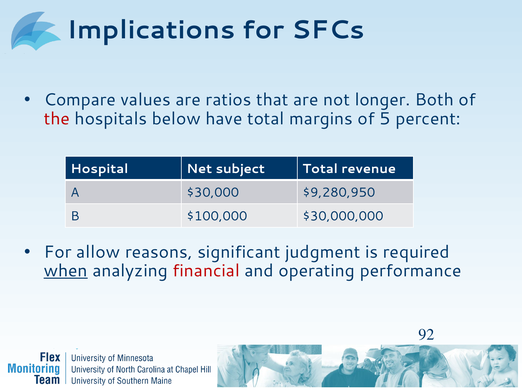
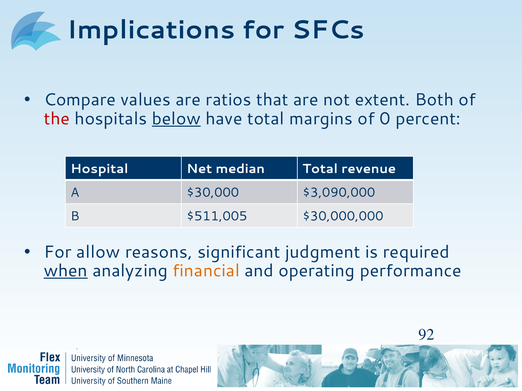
longer: longer -> extent (382, 100)
below underline: none -> present (176, 119)
5: 5 -> 0 (385, 119)
subject: subject -> median (240, 169)
$9,280,950: $9,280,950 -> $3,090,000 (339, 193)
$100,000: $100,000 -> $511,005 (217, 217)
financial colour: red -> orange (206, 271)
